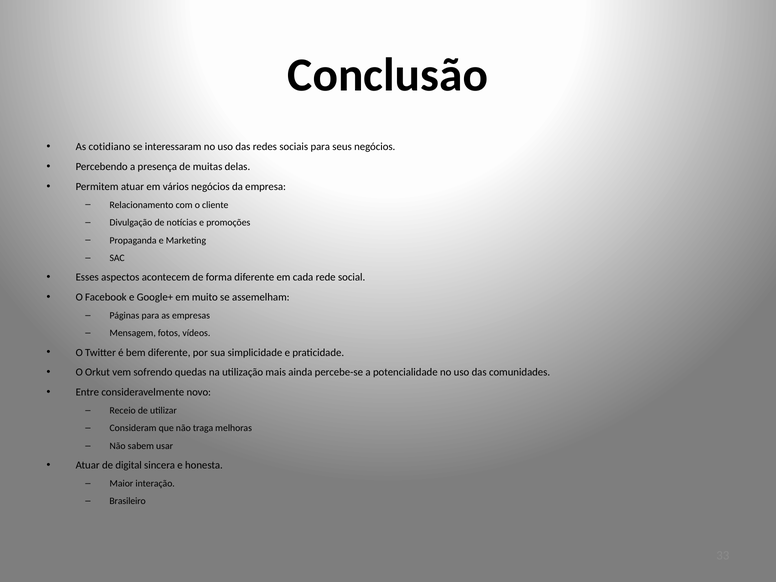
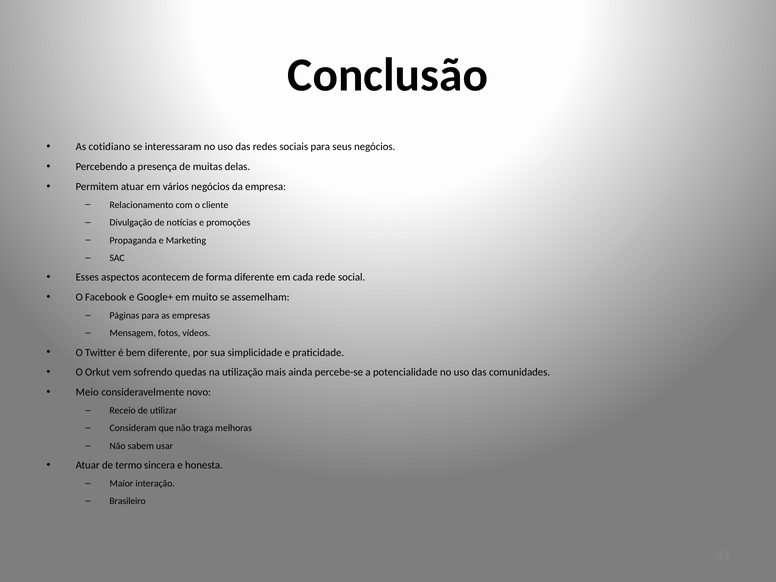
Entre: Entre -> Meio (87, 392)
digital: digital -> termo (129, 465)
